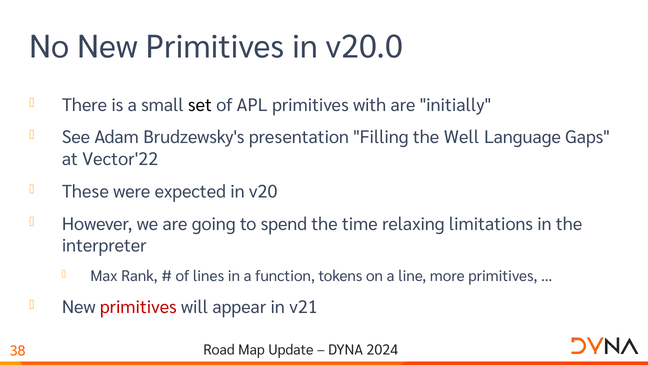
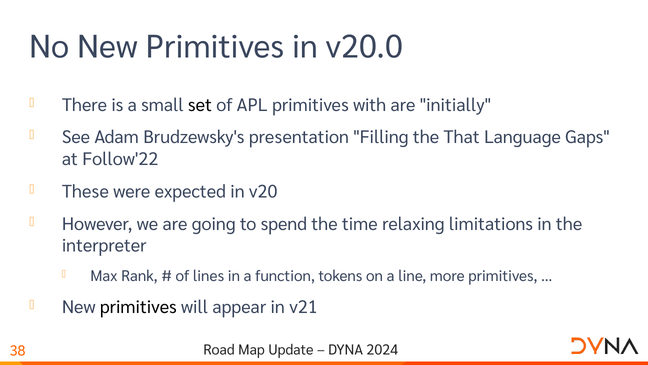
Well: Well -> That (462, 137)
Vector'22: Vector'22 -> Follow'22 (120, 159)
primitives colour: red -> black (138, 307)
